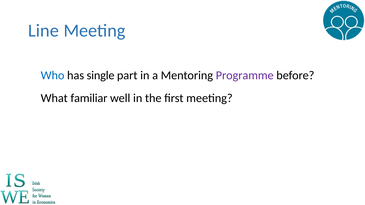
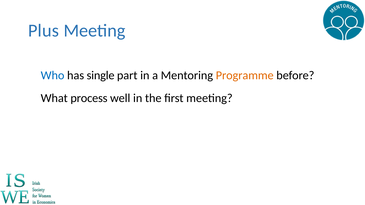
Line: Line -> Plus (44, 31)
Programme colour: purple -> orange (245, 75)
familiar: familiar -> process (89, 98)
